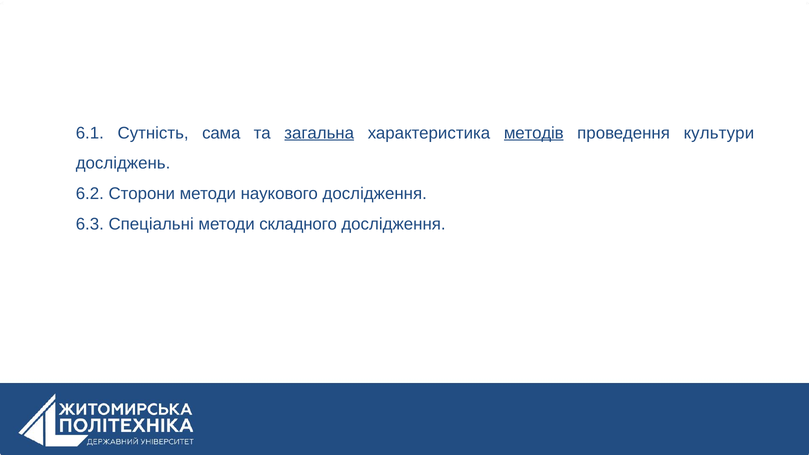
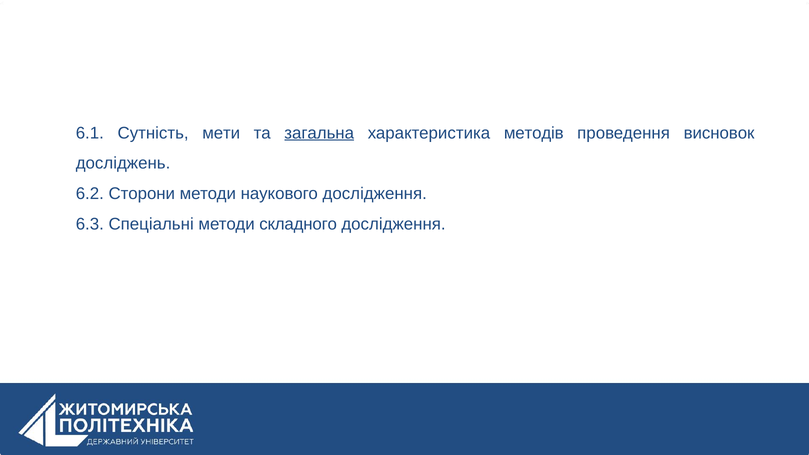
сама: сама -> мети (221, 133)
методів underline: present -> none (534, 133)
культури: культури -> висновок (719, 133)
